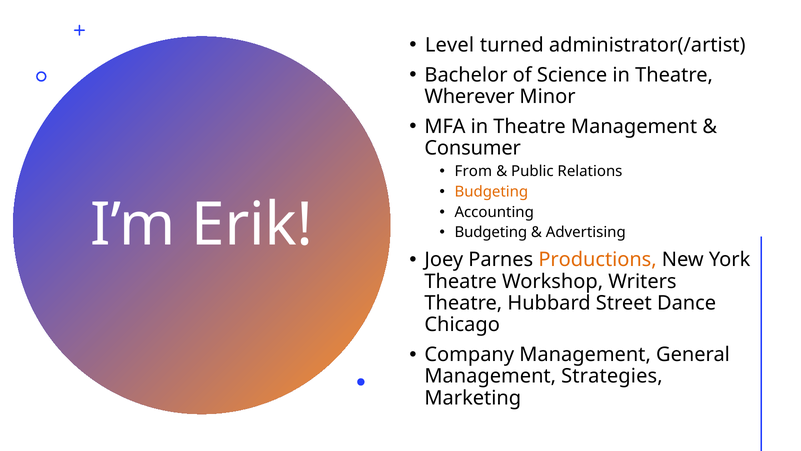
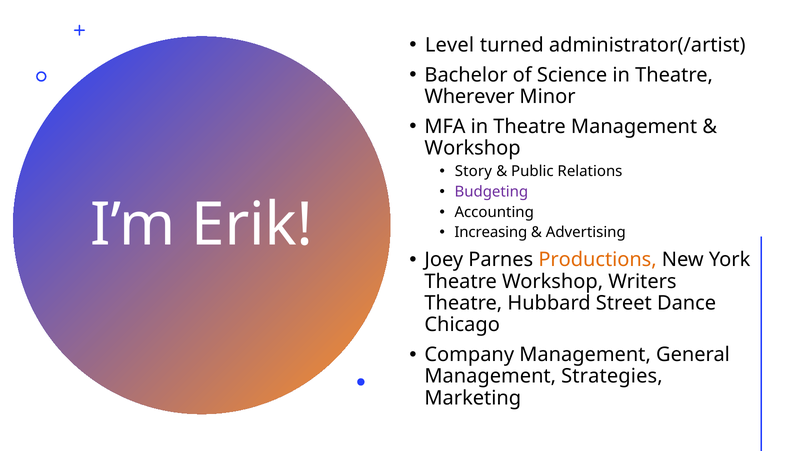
Consumer: Consumer -> Workshop (473, 148)
From: From -> Story (473, 171)
Budgeting colour: orange -> purple (491, 192)
Budgeting: Budgeting -> Increasing (491, 232)
